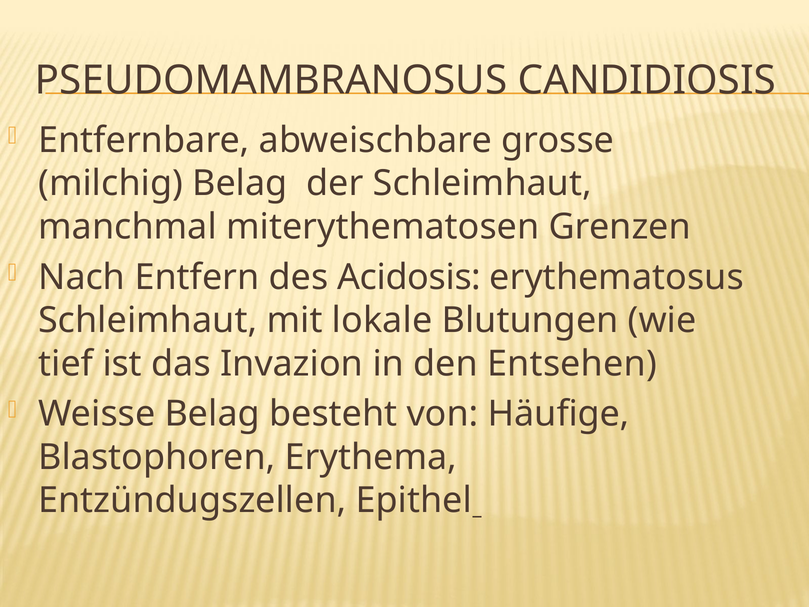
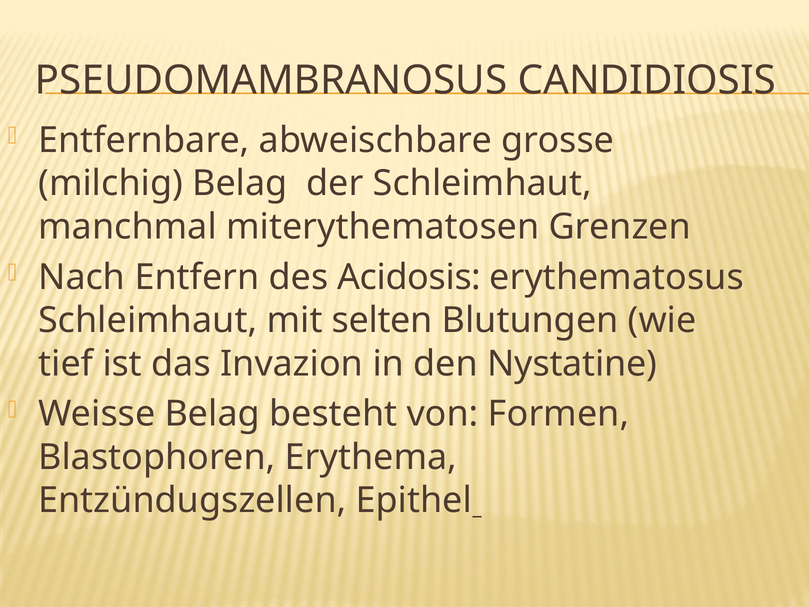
lokale: lokale -> selten (382, 320)
Entsehen: Entsehen -> Nystatine (572, 363)
Häufige: Häufige -> Formen (559, 414)
